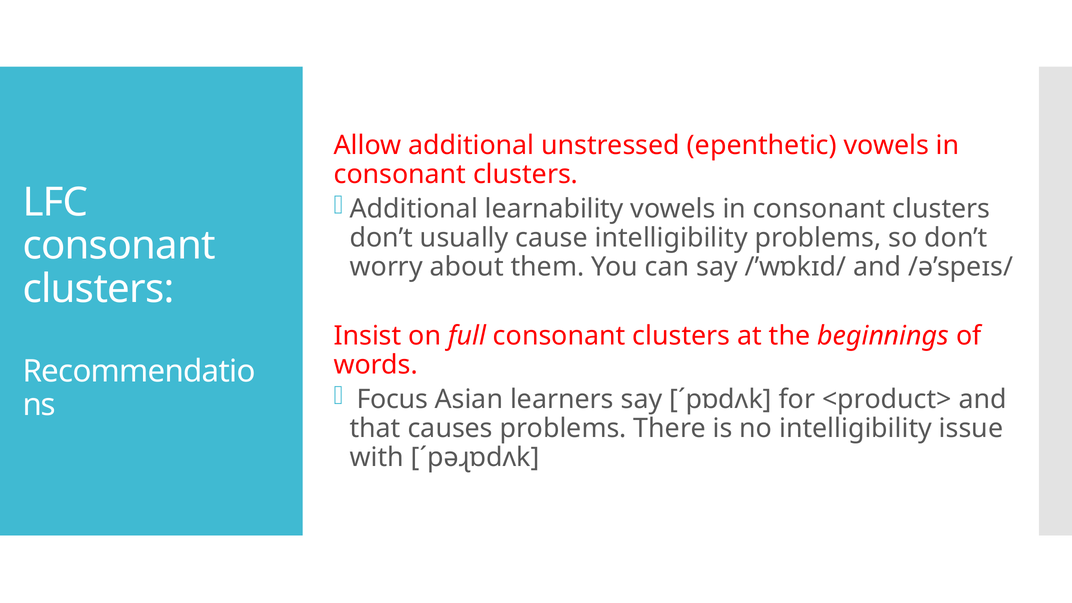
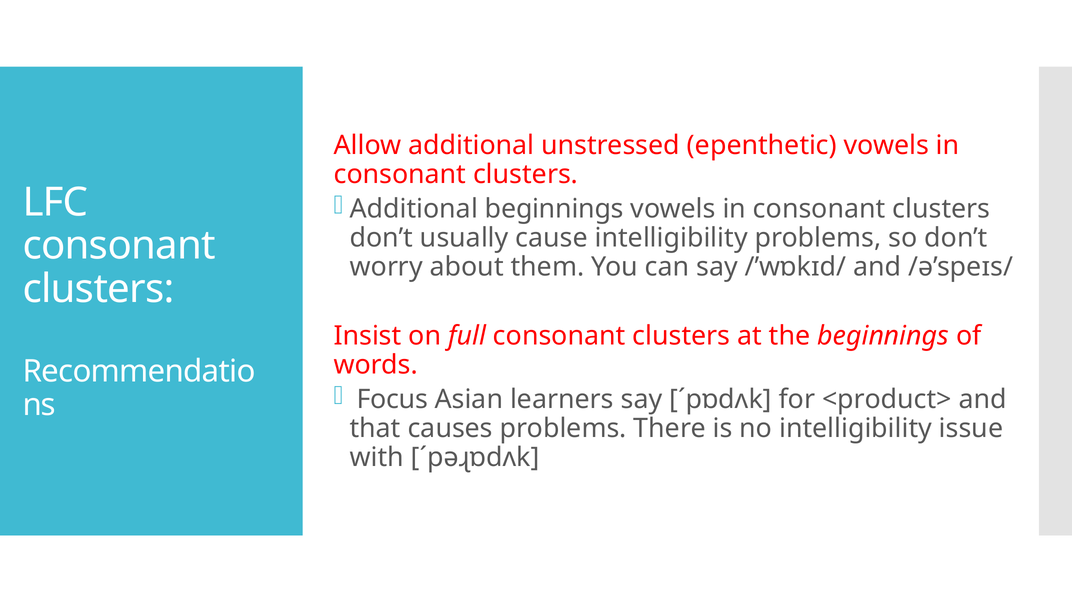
Additional learnability: learnability -> beginnings (554, 209)
